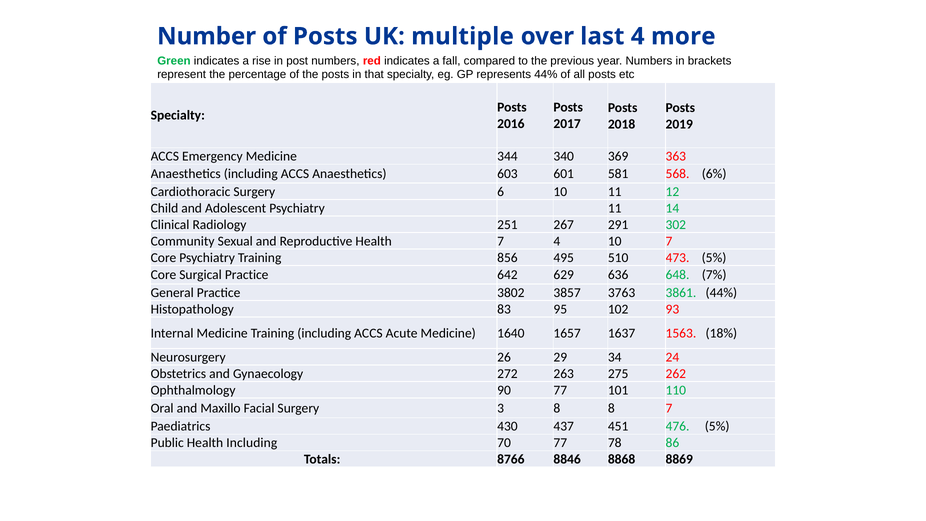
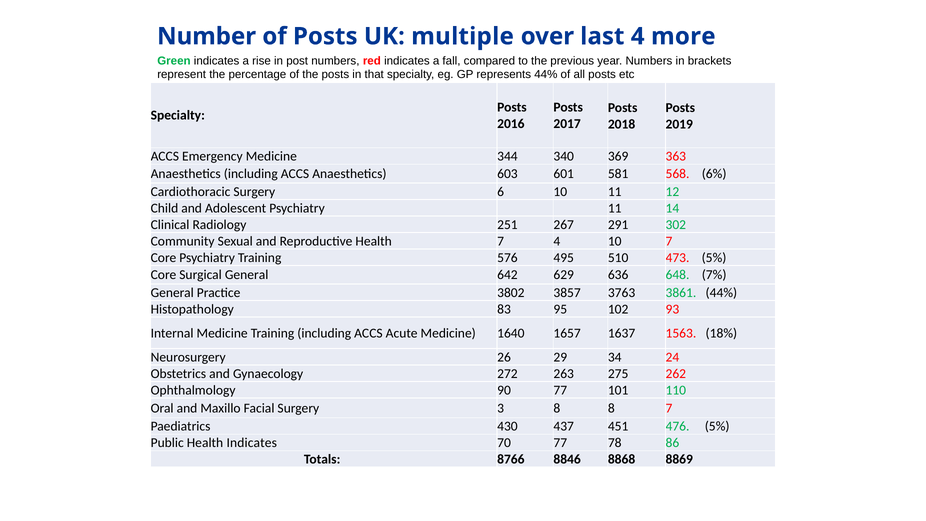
856: 856 -> 576 (507, 257)
Surgical Practice: Practice -> General (247, 275)
Health Including: Including -> Indicates (252, 443)
